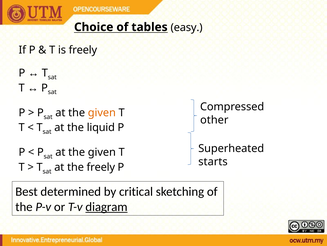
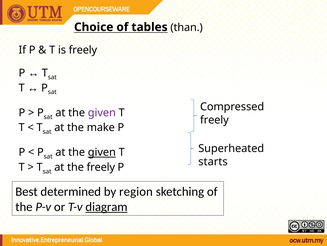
easy: easy -> than (187, 27)
given colour: orange -> purple (102, 112)
other: other -> freely (214, 120)
liquid: liquid -> make (101, 127)
given underline: none -> present (102, 152)
critical: critical -> region (136, 191)
